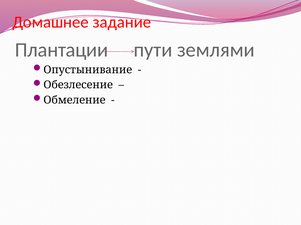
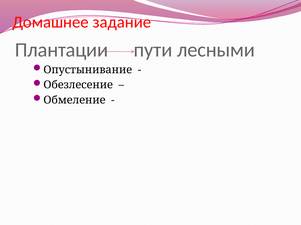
землями: землями -> лесными (216, 50)
